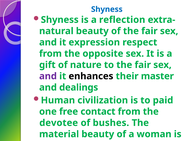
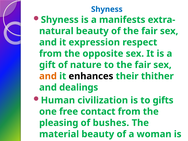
reflection: reflection -> manifests (122, 20)
and colour: purple -> orange (48, 76)
master: master -> thither (157, 76)
paid: paid -> gifts (163, 100)
devotee: devotee -> pleasing (59, 123)
